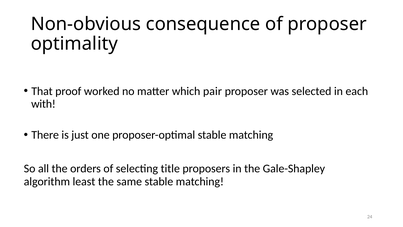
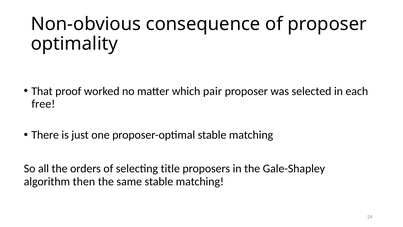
with: with -> free (43, 104)
least: least -> then (84, 181)
